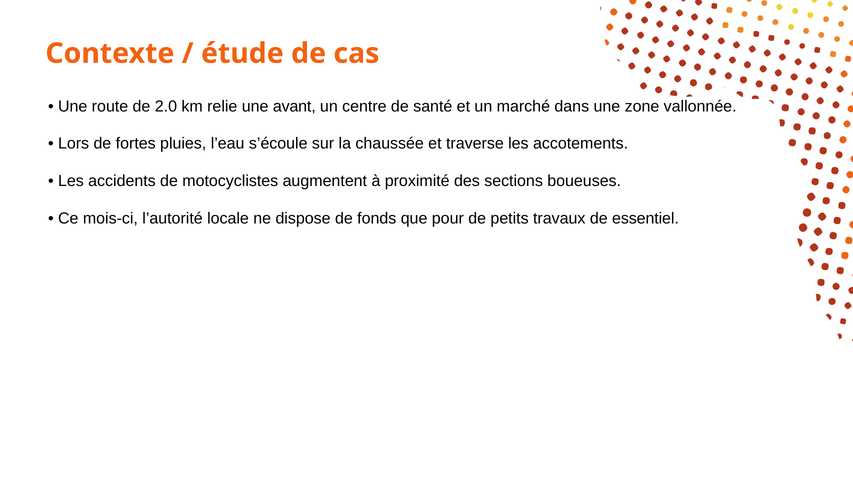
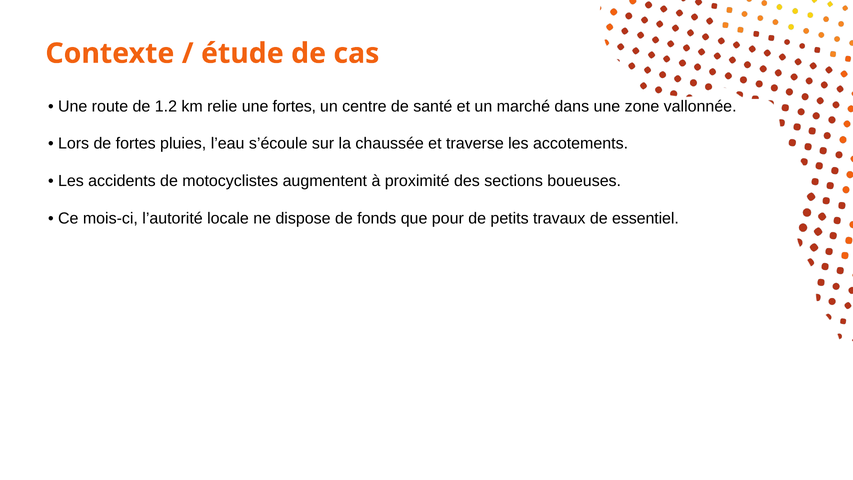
2.0: 2.0 -> 1.2 (166, 106)
une avant: avant -> fortes (294, 106)
